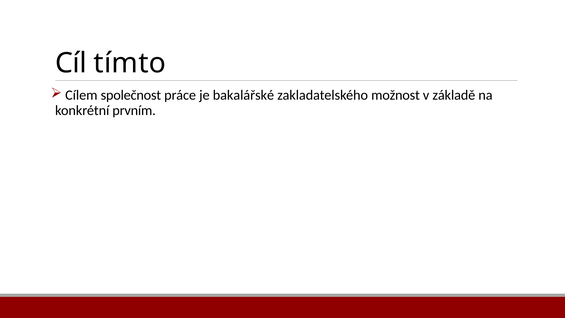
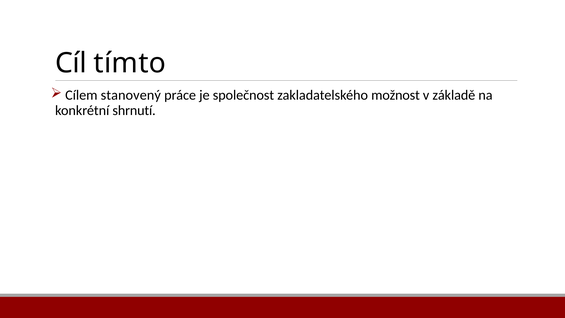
společnost: společnost -> stanovený (131, 95)
bakalářské: bakalářské -> společnost (243, 95)
prvním: prvním -> shrnutí (134, 110)
